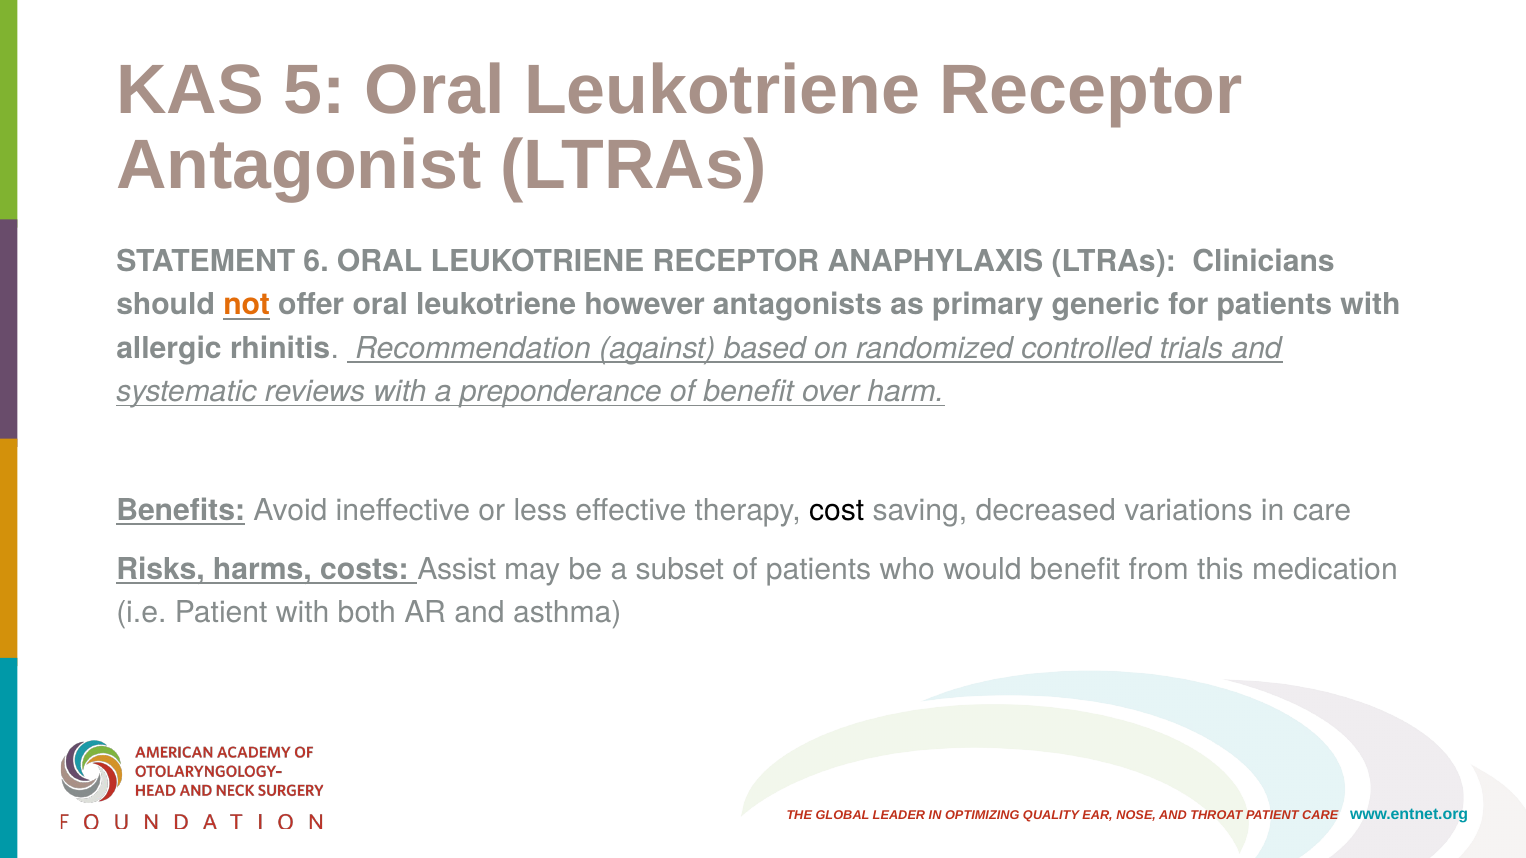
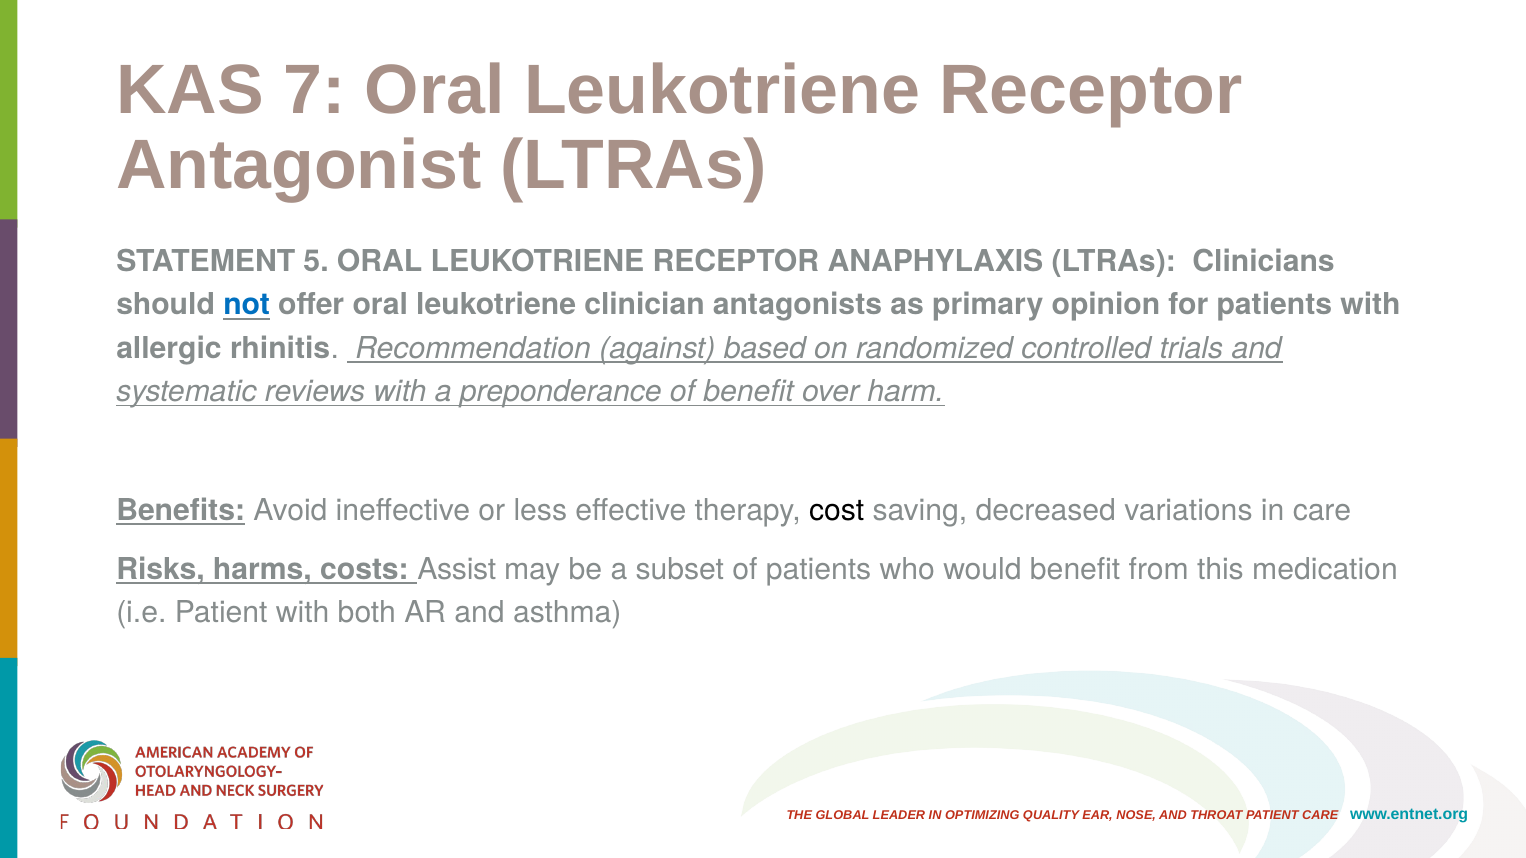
5: 5 -> 7 (314, 90)
6: 6 -> 5 (316, 262)
not colour: orange -> blue (247, 305)
however: however -> clinician (644, 305)
generic: generic -> opinion (1106, 305)
